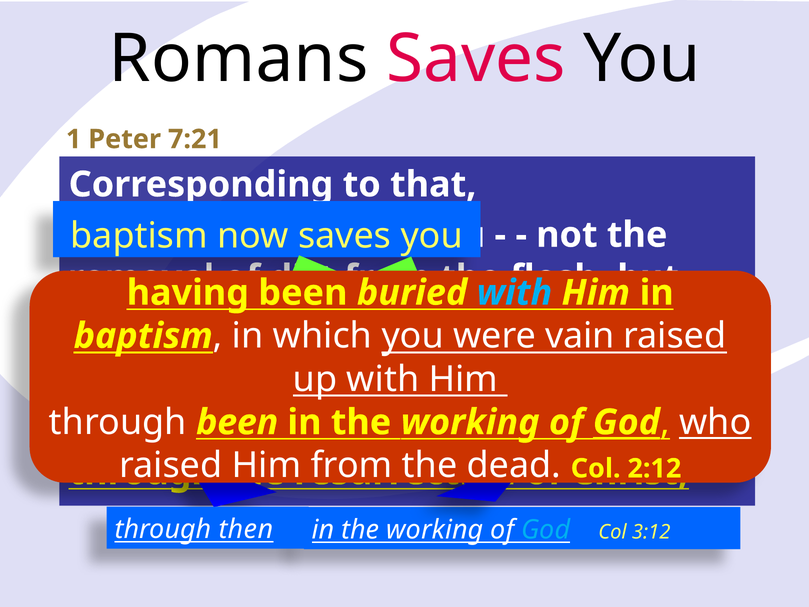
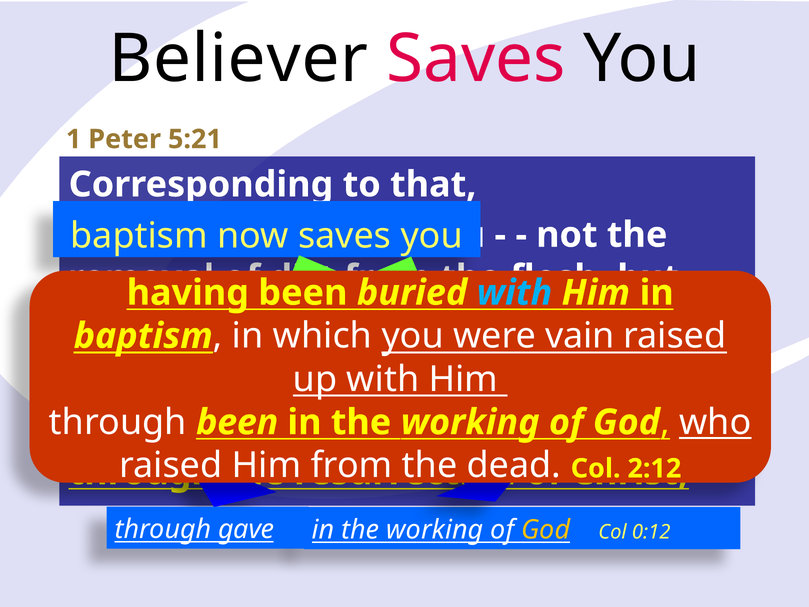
Romans: Romans -> Believer (238, 59)
7:21: 7:21 -> 5:21 (195, 139)
God underline: present -> none (626, 422)
then: then -> gave (246, 529)
God colour: light blue -> yellow (546, 530)
3:12: 3:12 -> 0:12 (651, 532)
